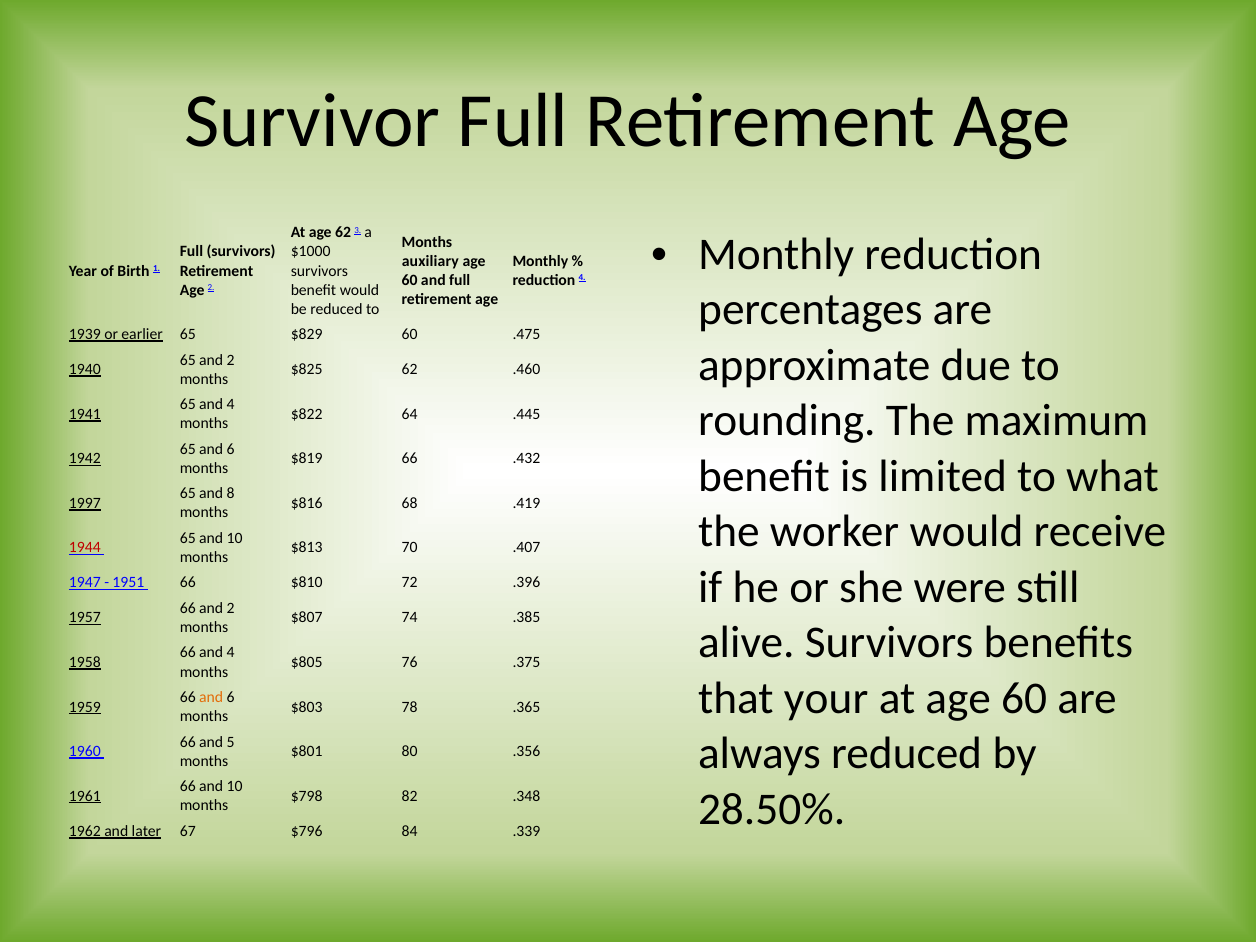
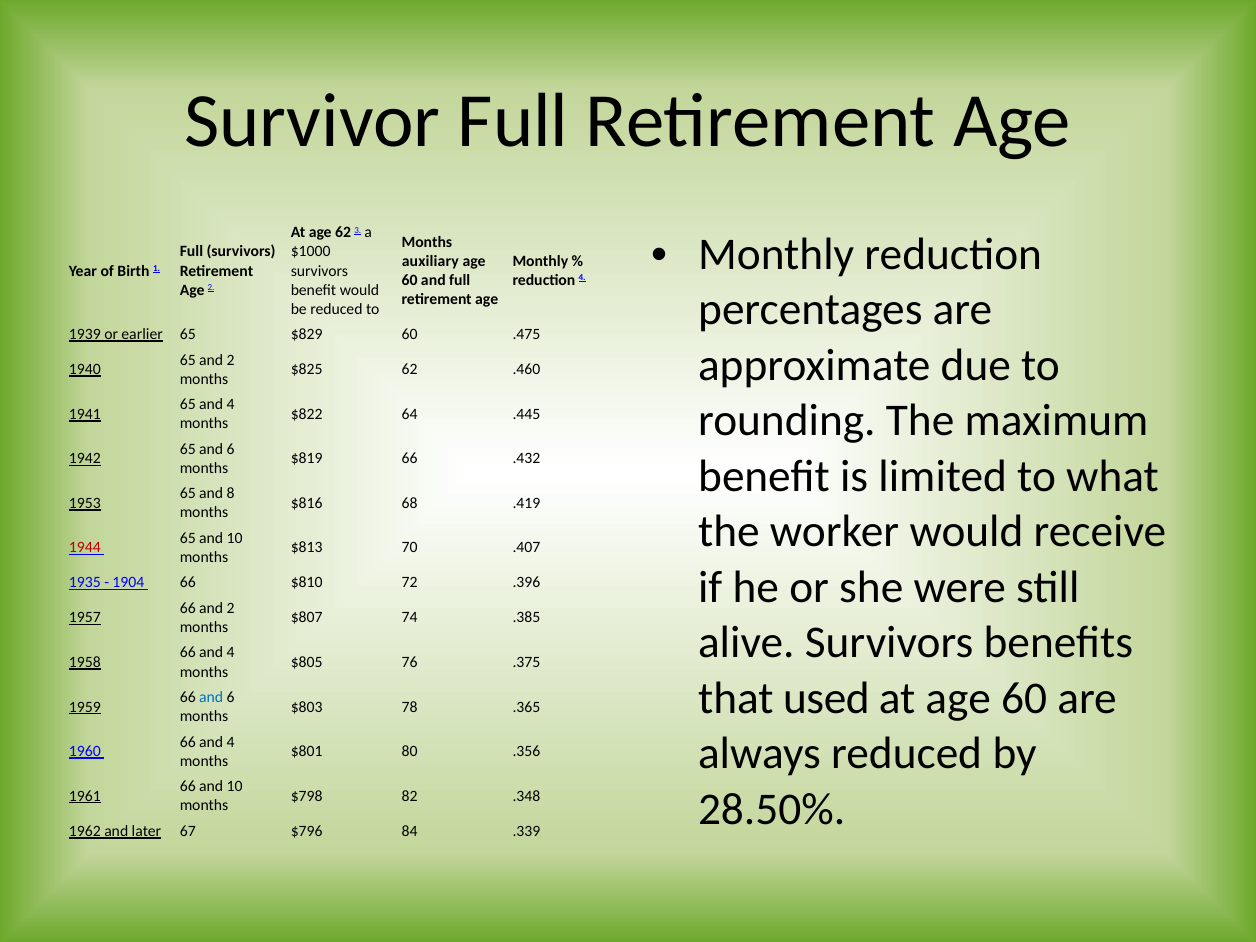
1997: 1997 -> 1953 (85, 503)
1947: 1947 -> 1935 (85, 583)
1951: 1951 -> 1904 (128, 583)
your: your -> used (826, 698)
and colour: orange -> blue (211, 697)
5: 5 -> 4 (231, 742)
